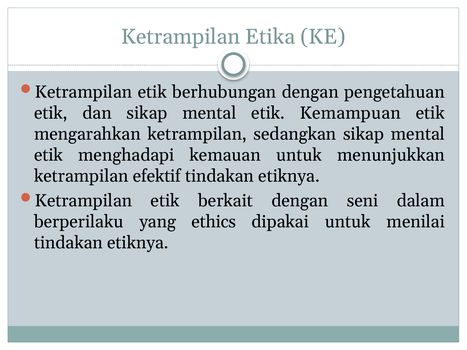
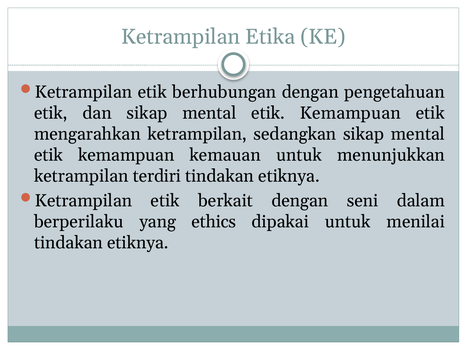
menghadapi: menghadapi -> kemampuan (126, 155)
efektif: efektif -> terdiri (157, 176)
